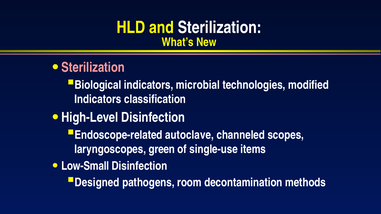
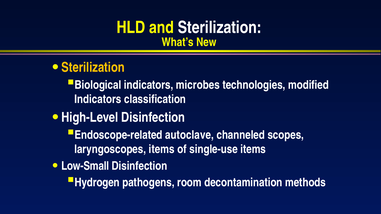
Sterilization colour: pink -> yellow (93, 68)
microbial: microbial -> microbes (198, 85)
laryngoscopes green: green -> items (162, 149)
Designed: Designed -> Hydrogen (97, 183)
